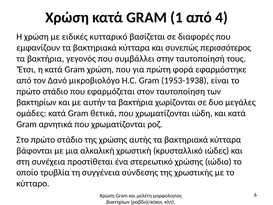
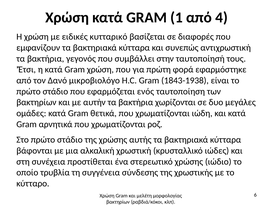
περισσότερος: περισσότερος -> αντιχρωστική (226, 48)
1953-1938: 1953-1938 -> 1843-1938 (185, 80)
στον: στον -> ενός (145, 91)
